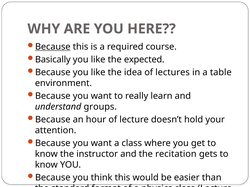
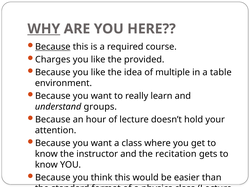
WHY underline: none -> present (44, 29)
Basically: Basically -> Charges (53, 60)
expected: expected -> provided (144, 60)
lectures: lectures -> multiple (173, 73)
